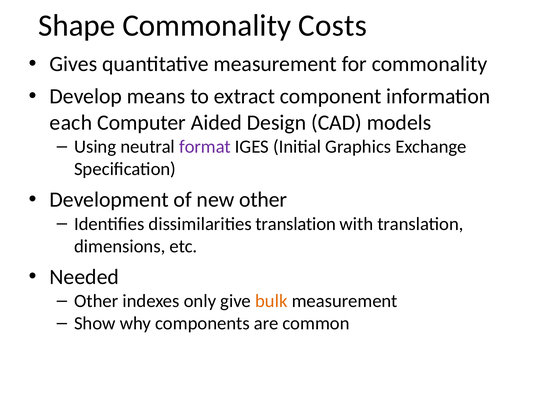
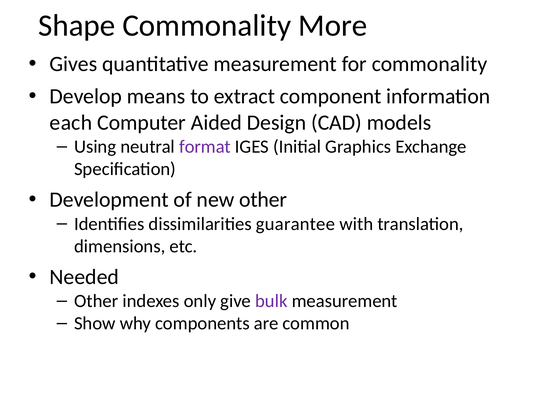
Costs: Costs -> More (333, 26)
dissimilarities translation: translation -> guarantee (296, 224)
bulk colour: orange -> purple (271, 301)
